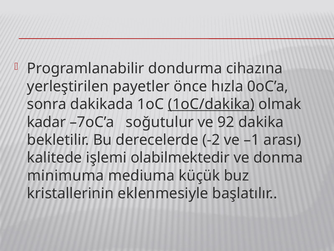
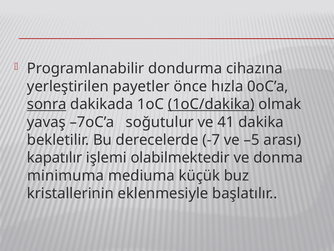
sonra underline: none -> present (47, 104)
kadar: kadar -> yavaş (46, 122)
92: 92 -> 41 (226, 122)
-2: -2 -> -7 (211, 140)
–1: –1 -> –5 (252, 140)
kalitede: kalitede -> kapatılır (55, 158)
